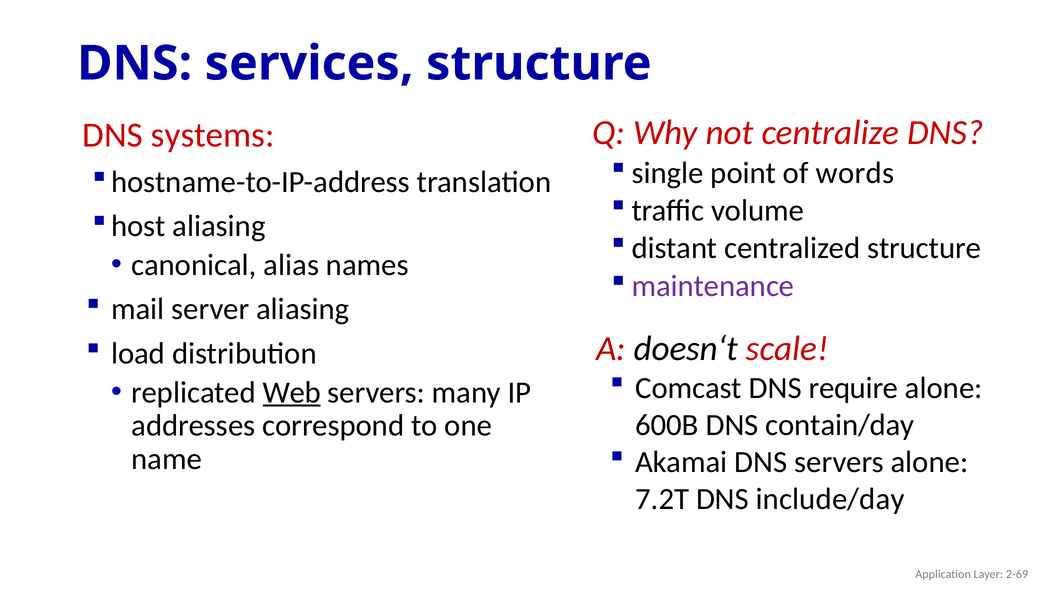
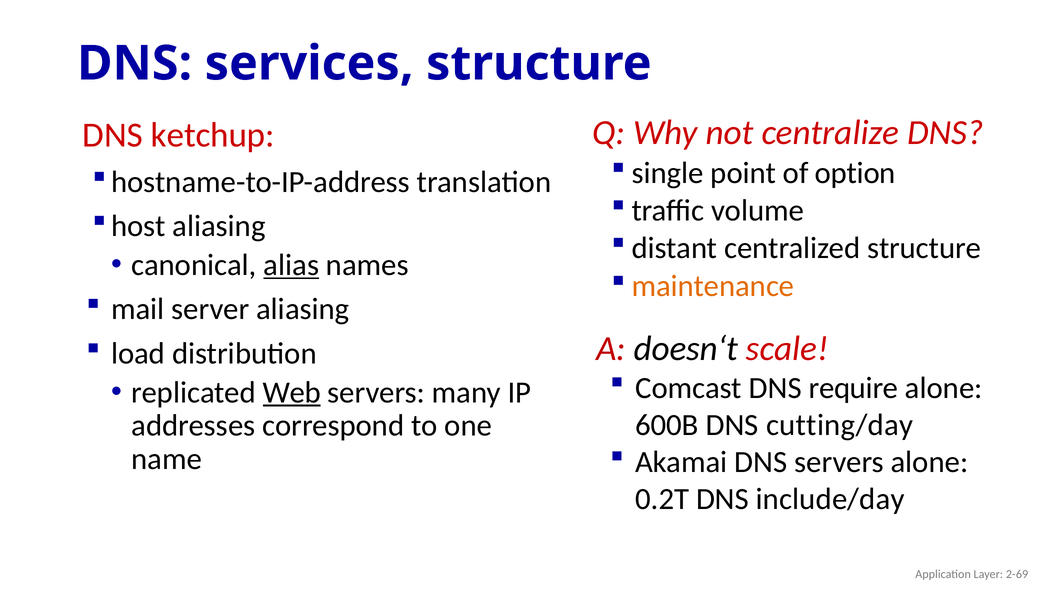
systems: systems -> ketchup (213, 135)
words: words -> option (855, 173)
alias underline: none -> present (291, 265)
maintenance colour: purple -> orange (713, 286)
contain/day: contain/day -> cutting/day (840, 425)
7.2T: 7.2T -> 0.2T (662, 499)
